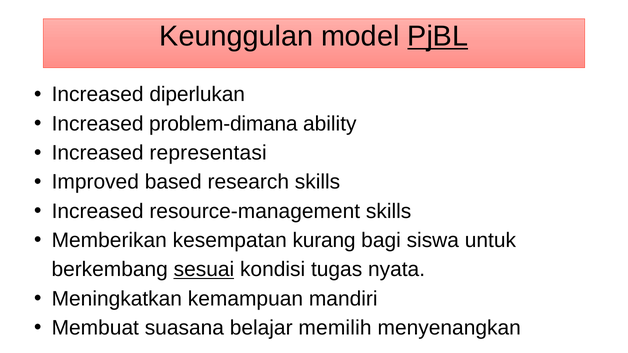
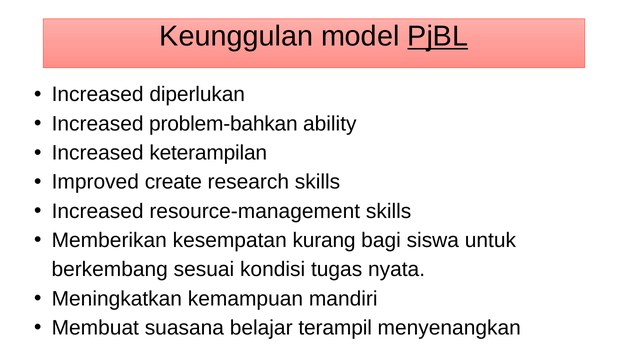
problem-dimana: problem-dimana -> problem-bahkan (223, 124)
representasi: representasi -> keterampilan (208, 153)
based: based -> create (173, 182)
sesuai underline: present -> none (204, 270)
memilih: memilih -> terampil (335, 328)
